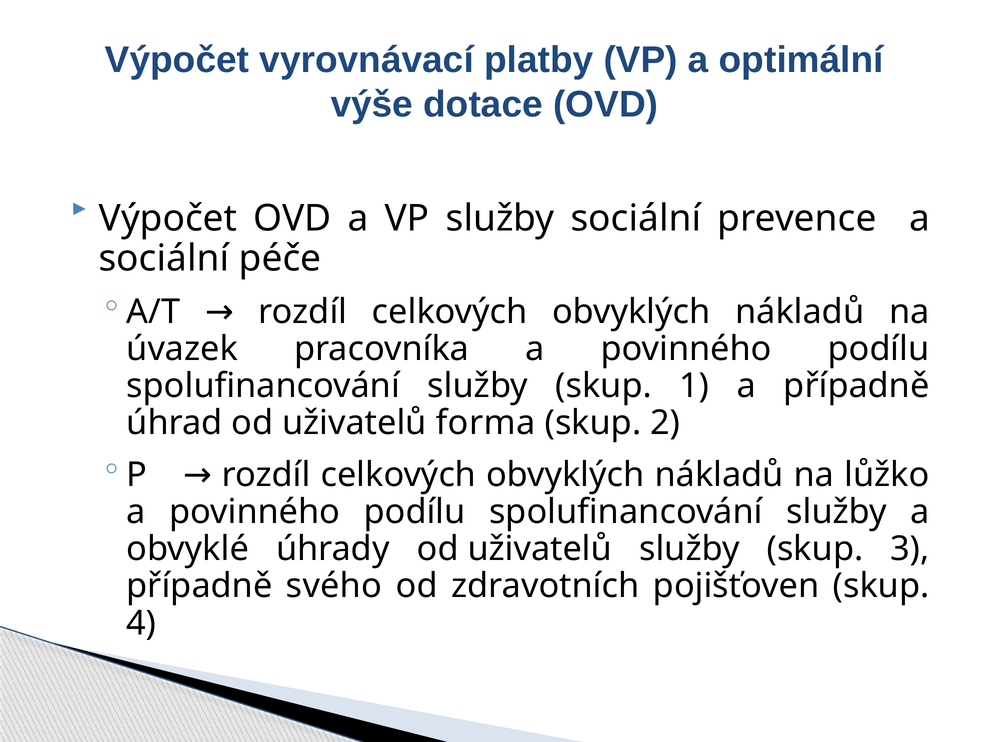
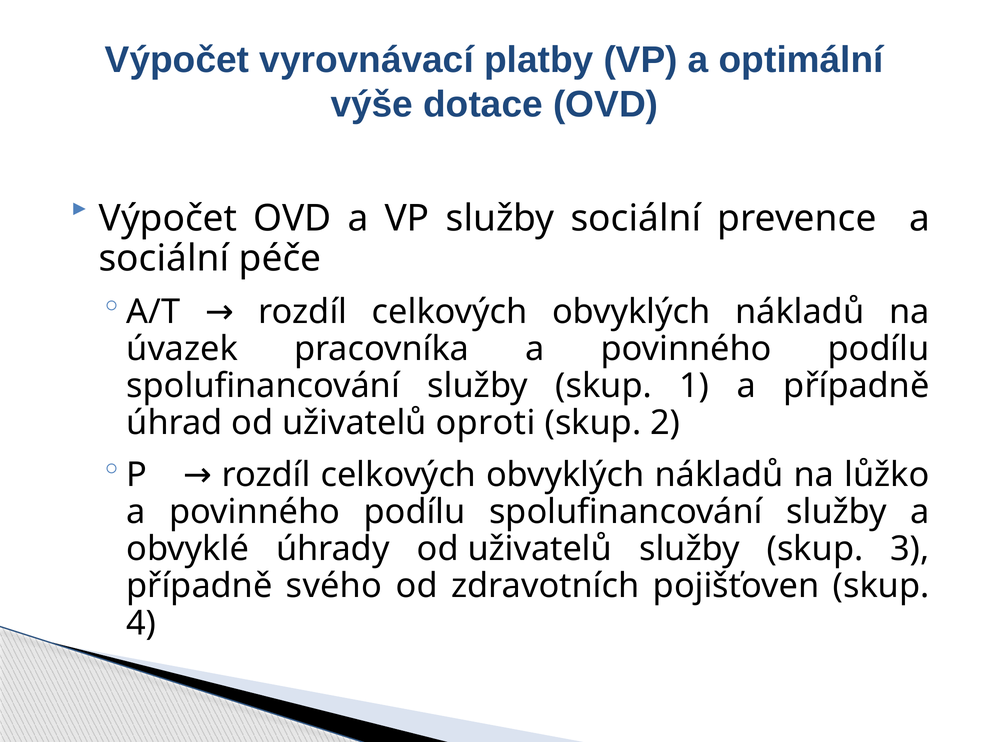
forma: forma -> oproti (486, 423)
